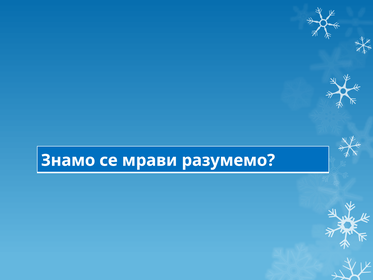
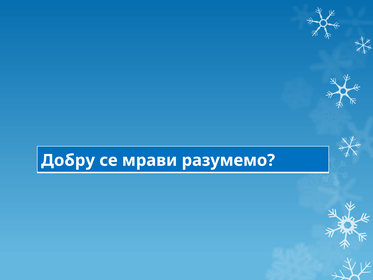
Знамо: Знамо -> Добру (68, 160)
